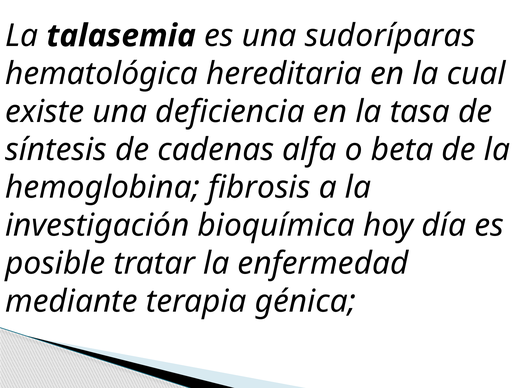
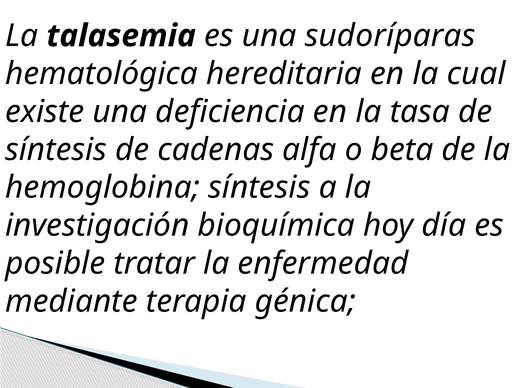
hemoglobina fibrosis: fibrosis -> síntesis (259, 188)
